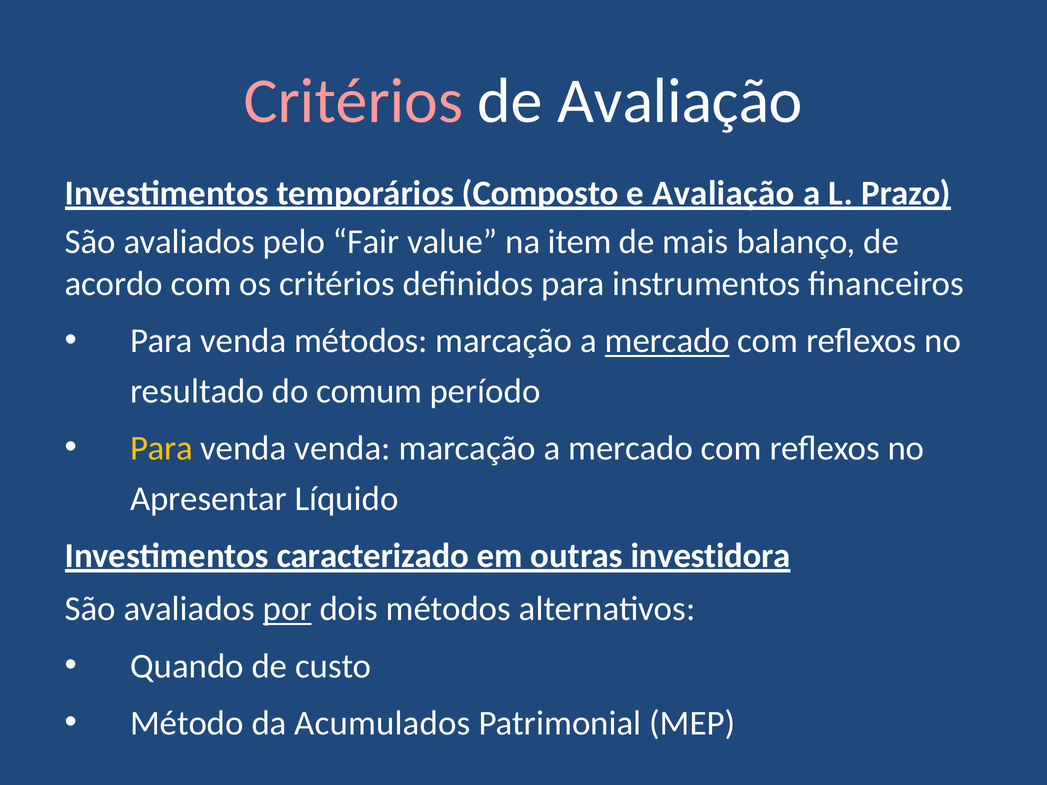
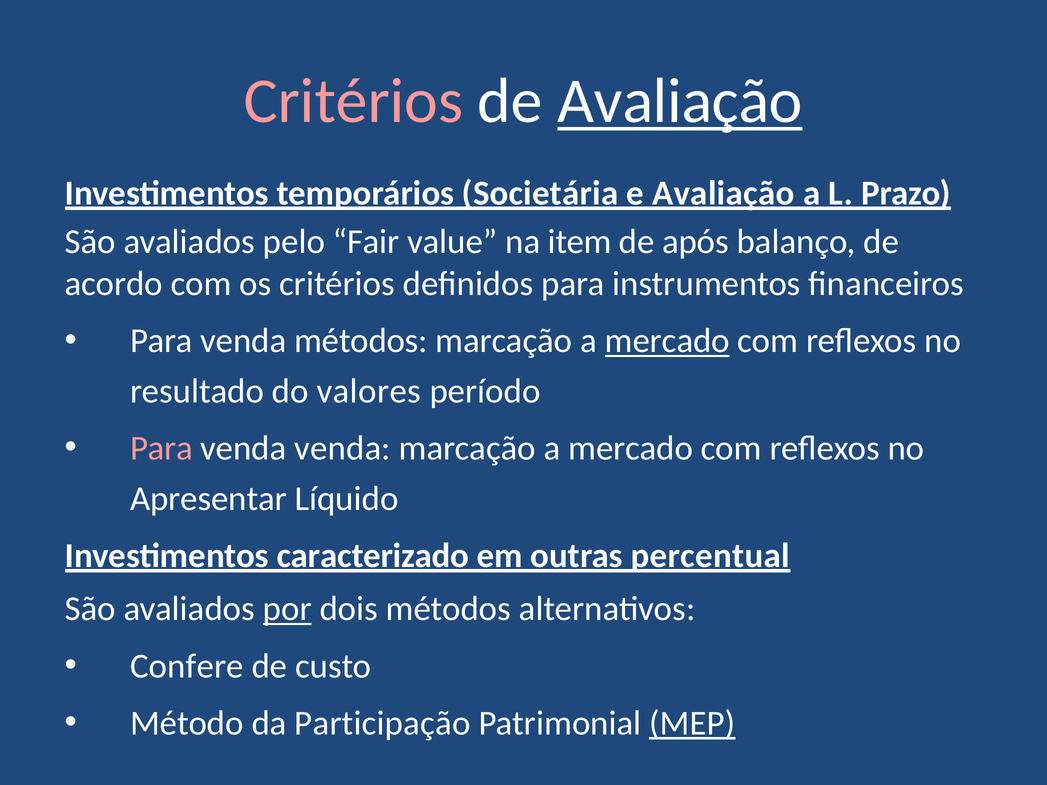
Avaliação underline: none -> present (680, 101)
Composto: Composto -> Societária (540, 193)
mais: mais -> após (696, 242)
comum: comum -> valores (369, 391)
Para colour: yellow -> pink (162, 449)
investidora: investidora -> percentual (710, 556)
Quando: Quando -> Confere (187, 666)
Acumulados: Acumulados -> Participação (383, 723)
MEP underline: none -> present (692, 723)
